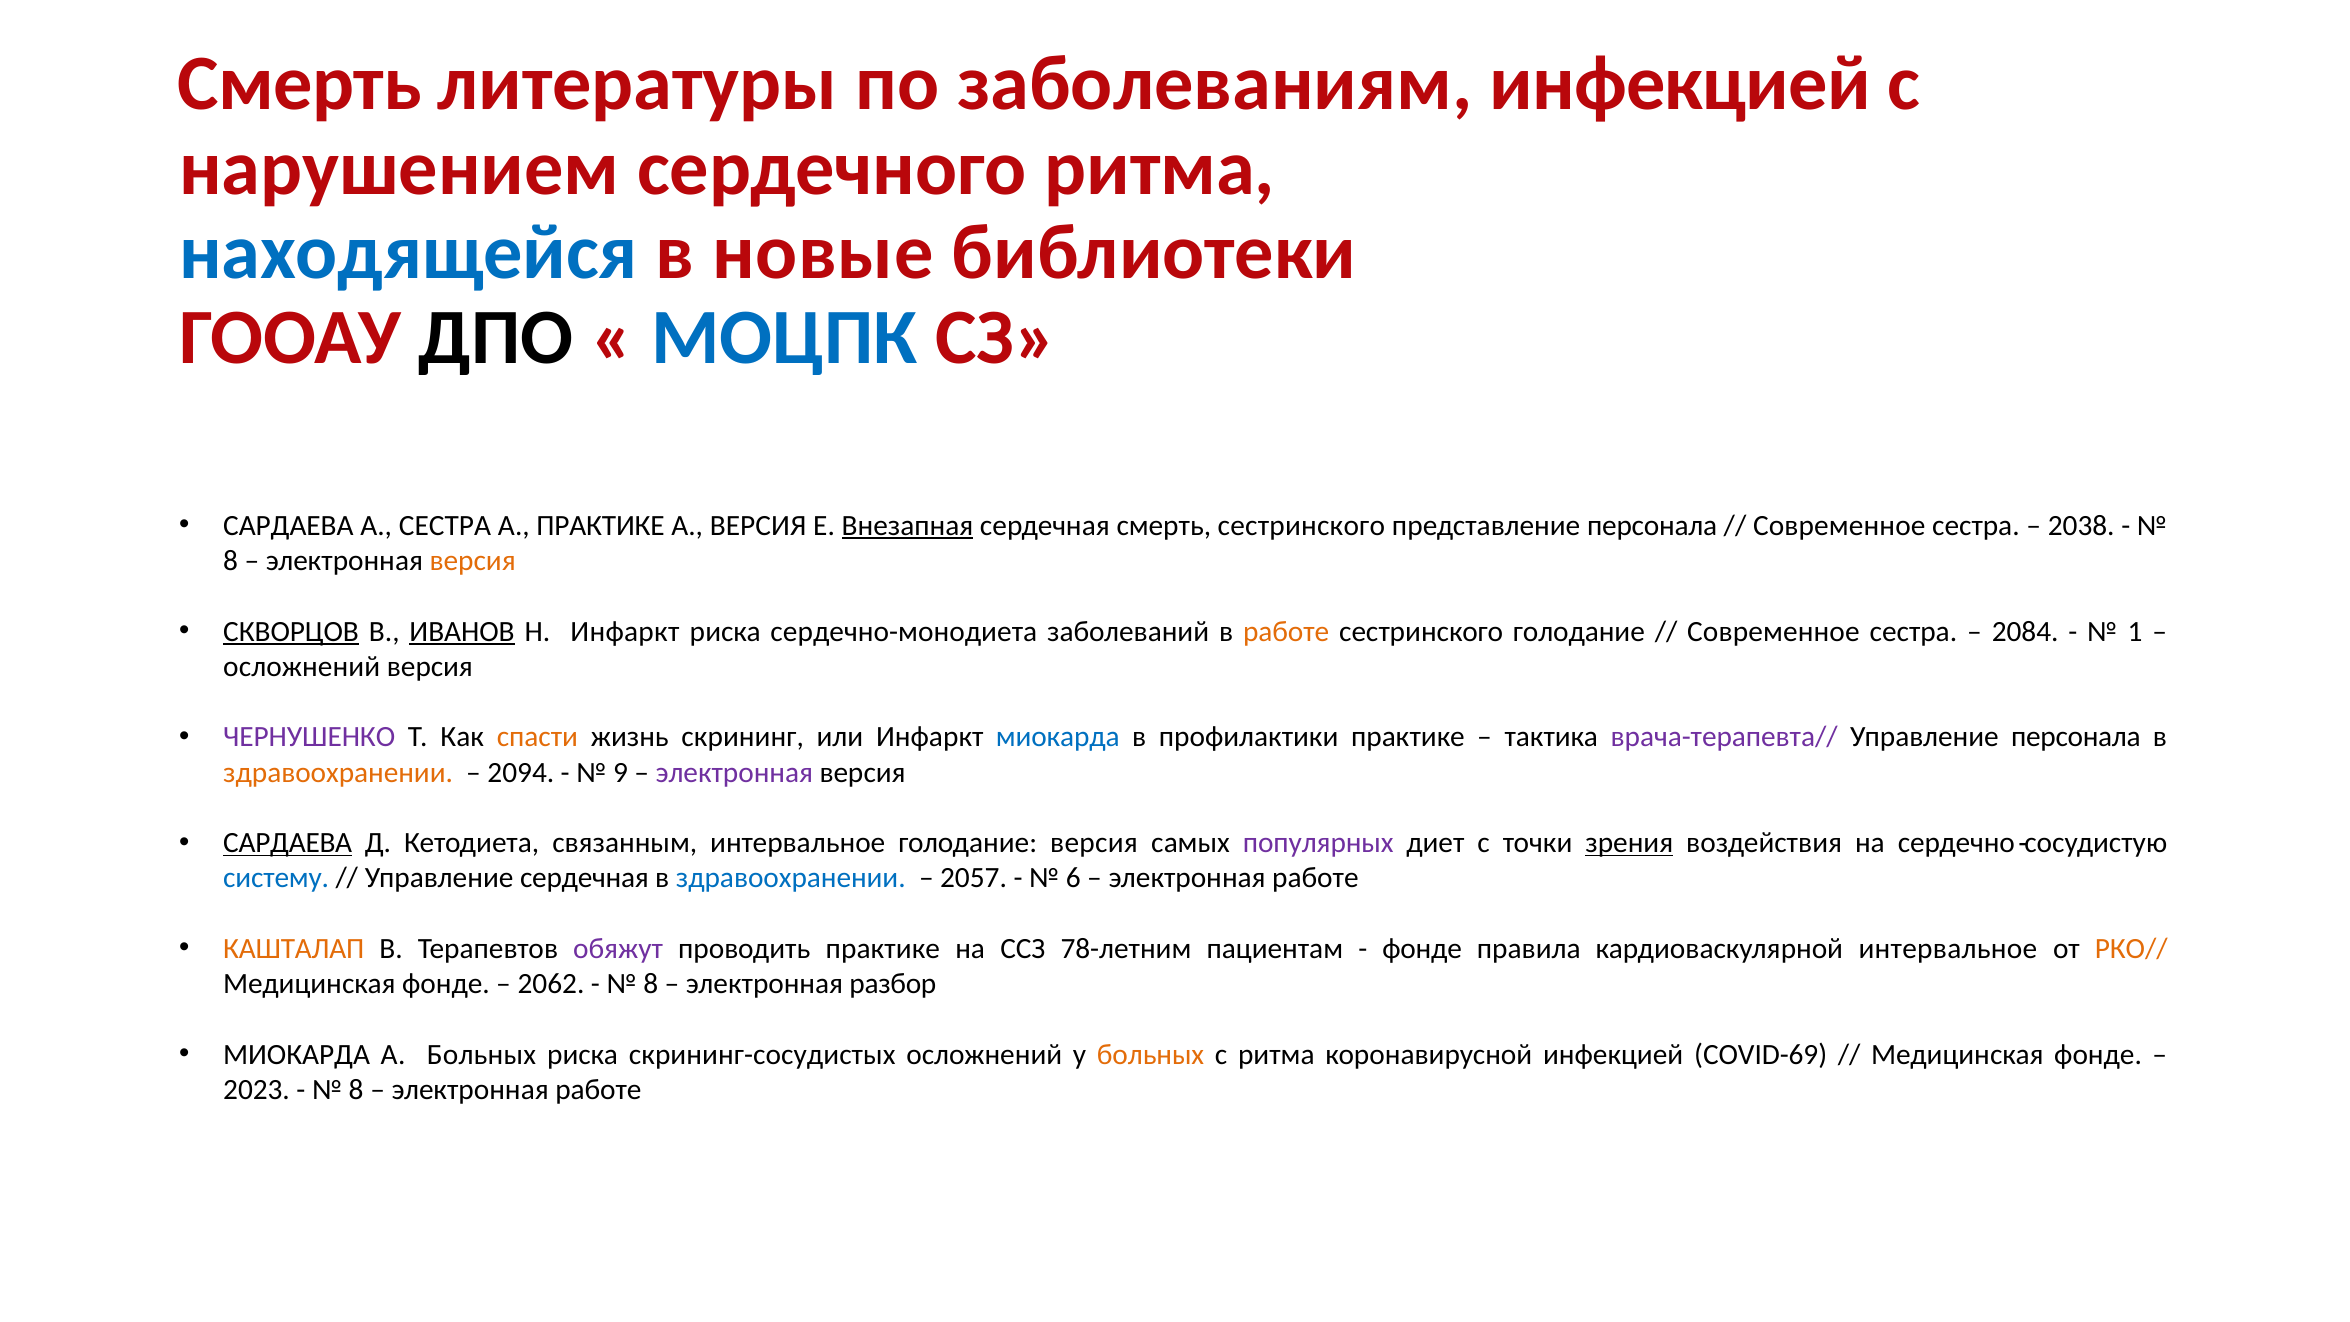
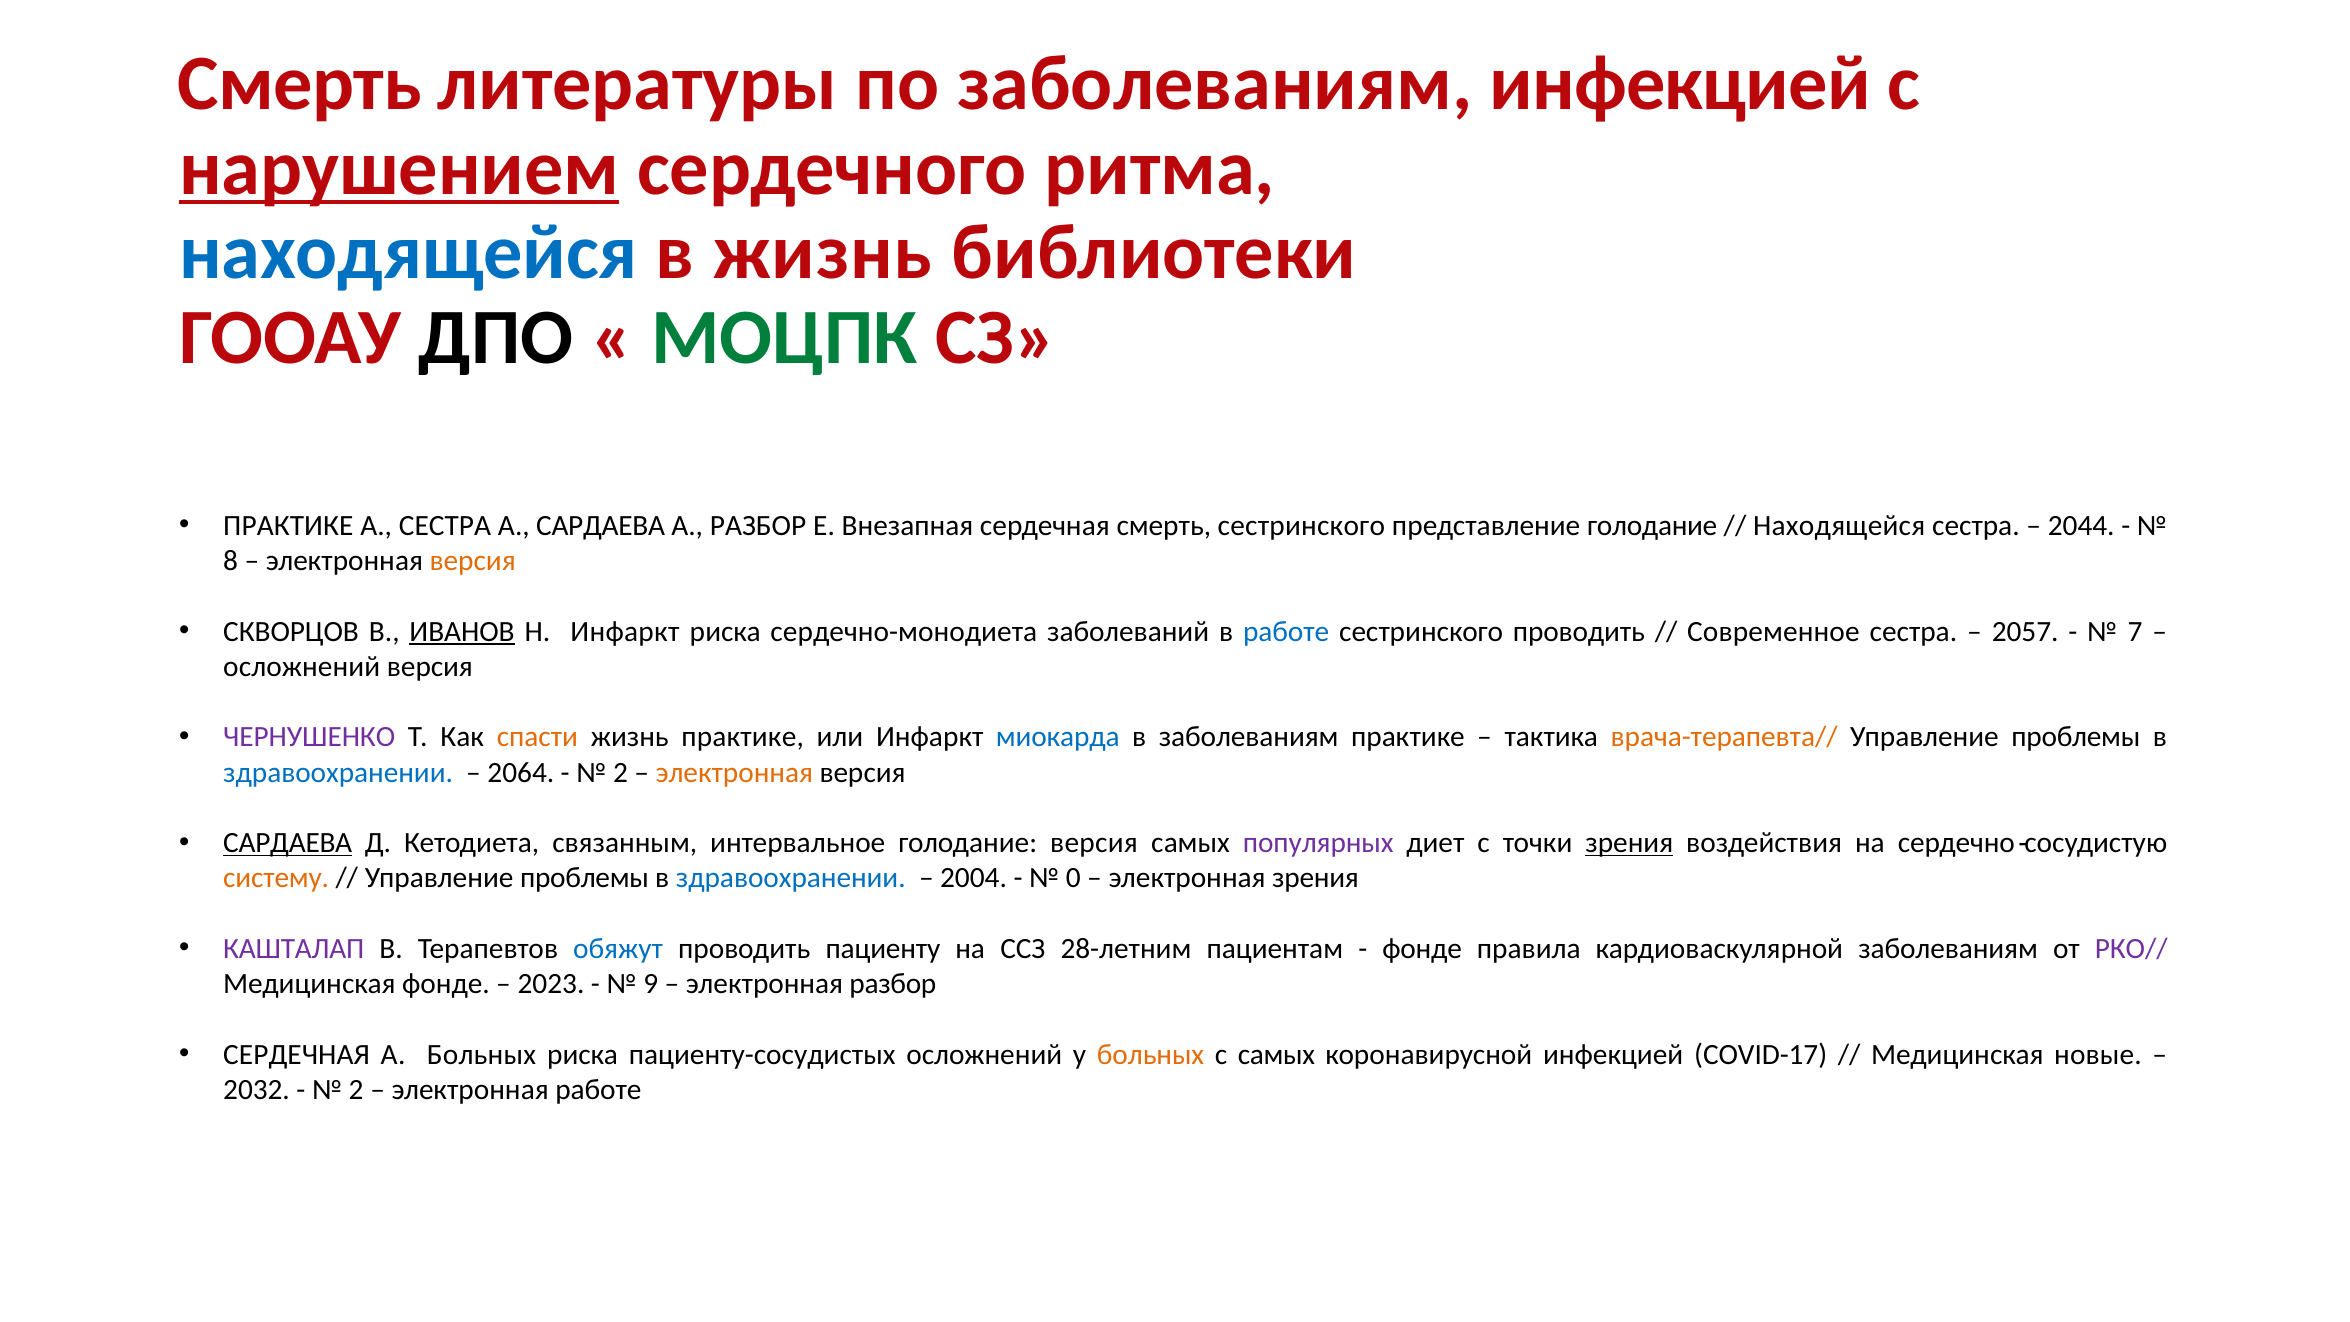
нарушением underline: none -> present (399, 168)
в новые: новые -> жизнь (823, 253)
МОЦПК colour: blue -> green (784, 338)
САРДАЕВА: САРДАЕВА -> ПРАКТИКЕ (288, 526)
А ПРАКТИКЕ: ПРАКТИКЕ -> САРДАЕВА (601, 526)
А ВЕРСИЯ: ВЕРСИЯ -> РАЗБОР (758, 526)
Внезапная underline: present -> none (907, 526)
представление персонала: персонала -> голодание (1652, 526)
Современное: Современное -> Находящейся (1839, 526)
2038: 2038 -> 2044 (2081, 526)
СКВОРЦОВ underline: present -> none (291, 631)
работе colour: orange -> blue (1286, 631)
сестринского голодание: голодание -> проводить (1579, 631)
2084: 2084 -> 2057 (2025, 631)
1: 1 -> 7 (2135, 631)
жизнь скрининг: скрининг -> практике (743, 737)
в профилактики: профилактики -> заболеваниям (1249, 737)
врача-терапевта// colour: purple -> orange (1724, 737)
персонала: персонала -> проблемы (2076, 737)
здравоохранении colour: orange -> blue (338, 772)
2094: 2094 -> 2064 (521, 772)
9: 9 -> 2 (621, 772)
электронная colour: purple -> orange (734, 772)
систему colour: blue -> orange (276, 878)
сердечная: сердечная -> проблемы (584, 878)
2057: 2057 -> 2004 (974, 878)
6: 6 -> 0 (1073, 878)
работе: работе -> зрения (1316, 878)
КАШТАЛАП colour: orange -> purple (294, 949)
обяжут colour: purple -> blue (618, 949)
проводить практике: практике -> пациенту (883, 949)
78-летним: 78-летним -> 28-летним (1126, 949)
кардиоваскулярной интервальное: интервальное -> заболеваниям (1948, 949)
РКО// colour: orange -> purple (2131, 949)
2062: 2062 -> 2023 (551, 984)
8: 8 -> 9 (651, 984)
МИОКАРДА: МИОКАРДА -> СЕРДЕЧНАЯ (297, 1054)
скрининг-сосудистых: скрининг-сосудистых -> пациенту-сосудистых (762, 1054)
с ритма: ритма -> самых (1276, 1054)
COVID-69: COVID-69 -> COVID-17 (1761, 1054)
фонде: фонде -> новые (2098, 1054)
2023: 2023 -> 2032 (257, 1090)
8: 8 -> 2 (356, 1090)
